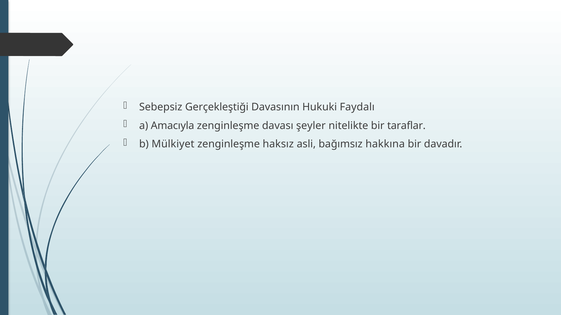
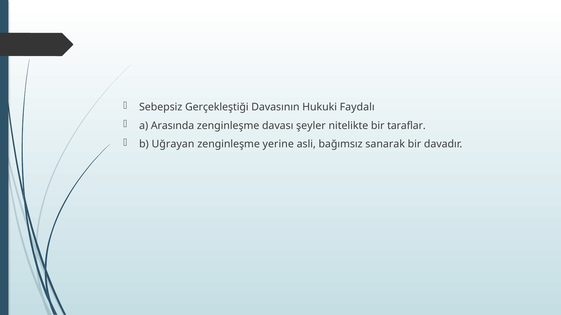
Amacıyla: Amacıyla -> Arasında (173, 126)
Mülkiyet: Mülkiyet -> Uğrayan (173, 144)
haksız: haksız -> yerine (278, 144)
hakkına: hakkına -> sanarak (385, 144)
